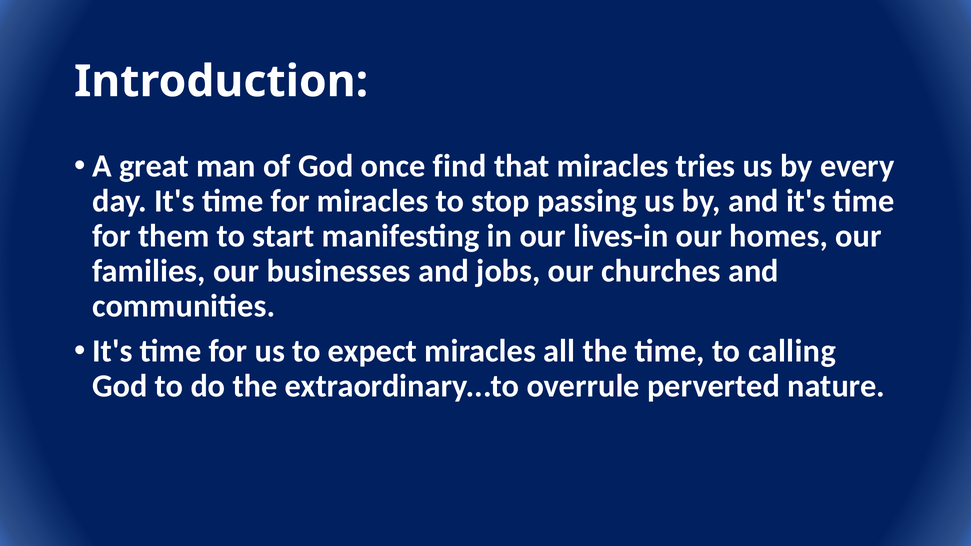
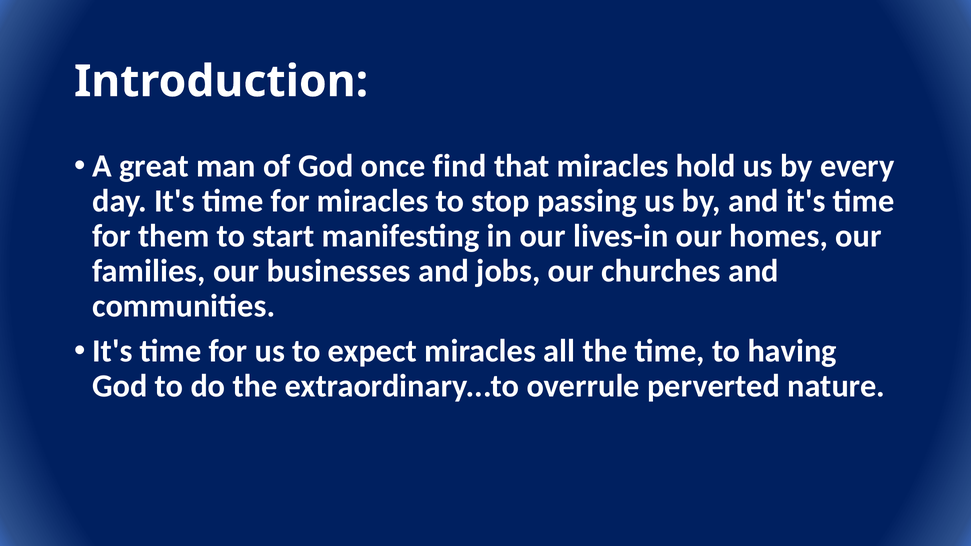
tries: tries -> hold (706, 166)
calling: calling -> having (792, 351)
